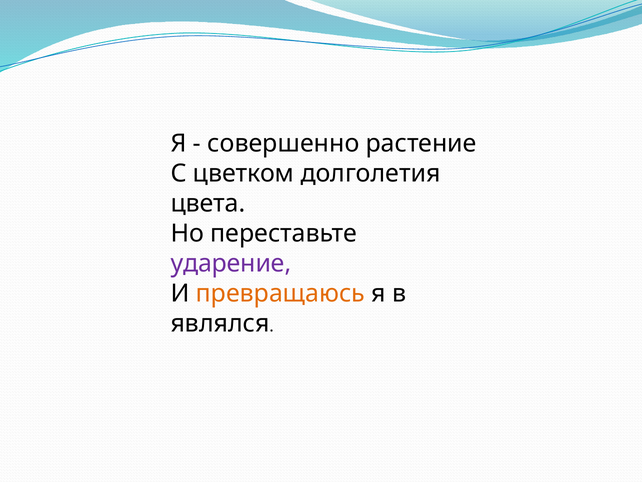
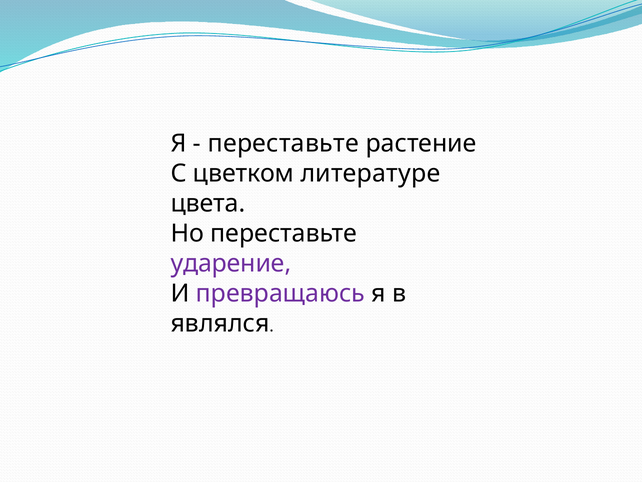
совершенно: совершенно -> переставьте (283, 143)
долголетия: долголетия -> литературе (370, 173)
превращаюсь colour: orange -> purple (280, 293)
